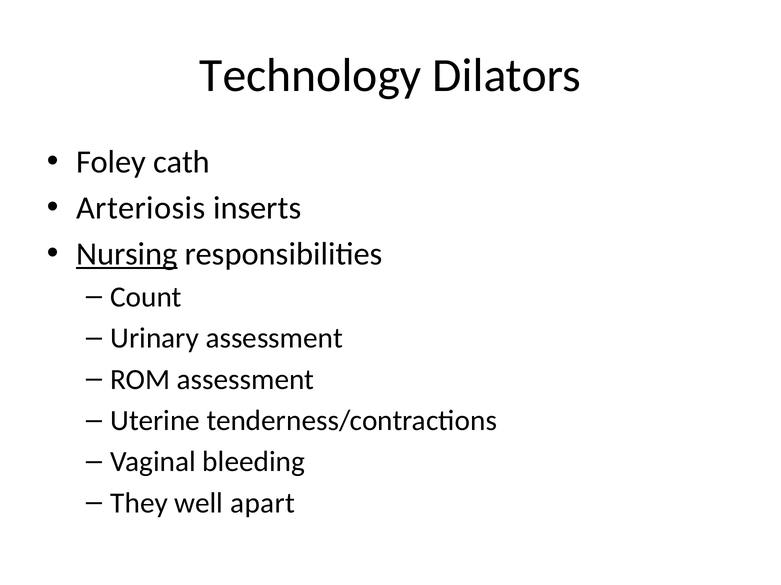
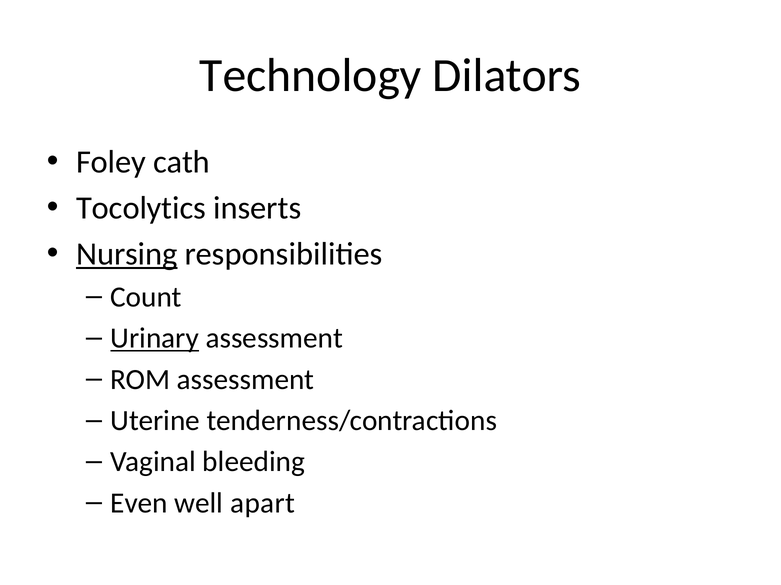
Arteriosis: Arteriosis -> Tocolytics (141, 208)
Urinary underline: none -> present (155, 339)
They: They -> Even (139, 504)
